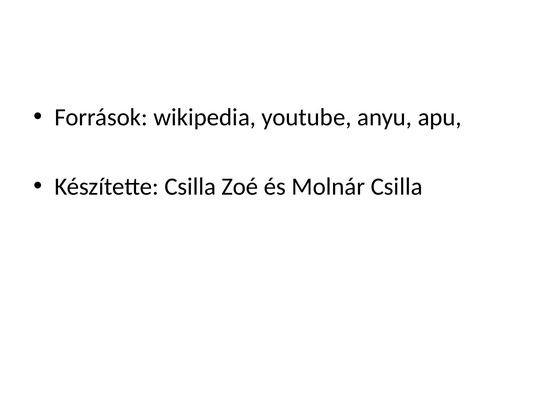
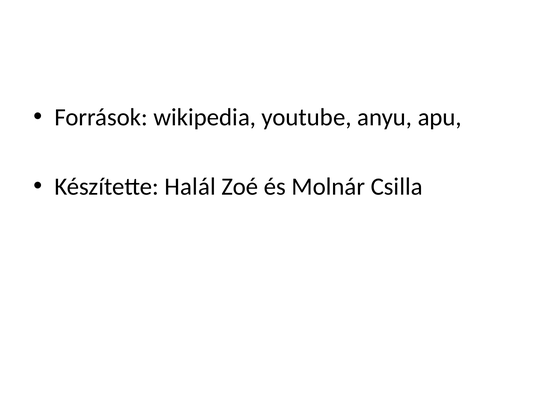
Készítette Csilla: Csilla -> Halál (190, 187)
